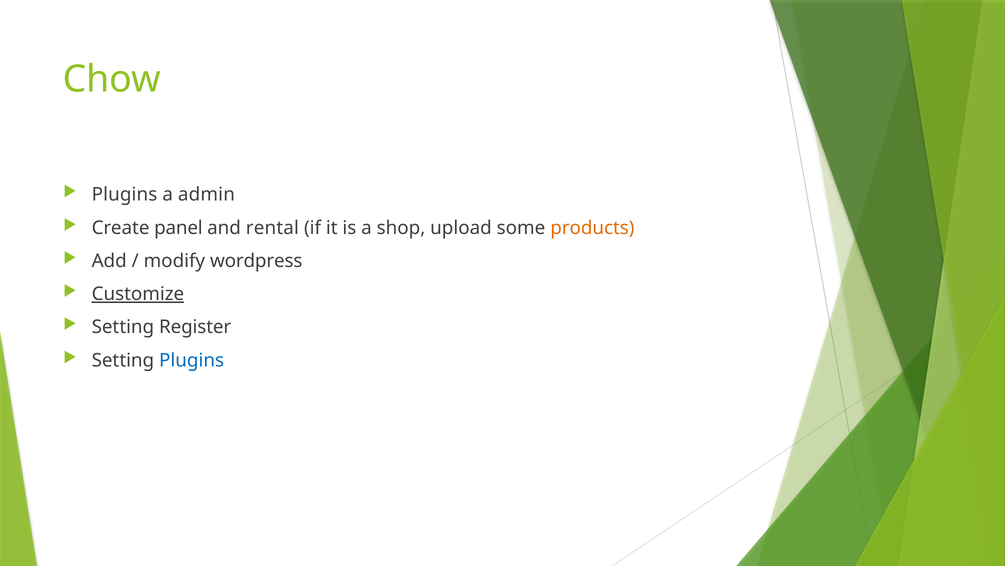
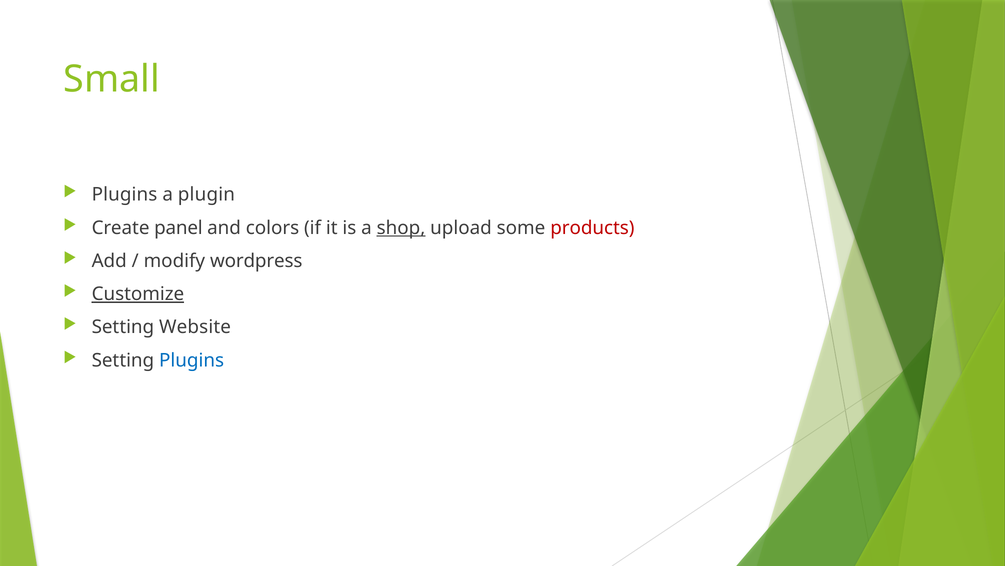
Chow: Chow -> Small (112, 79)
admin: admin -> plugin (206, 195)
rental: rental -> colors (272, 228)
shop underline: none -> present (401, 228)
products colour: orange -> red (592, 228)
Register: Register -> Website (195, 327)
